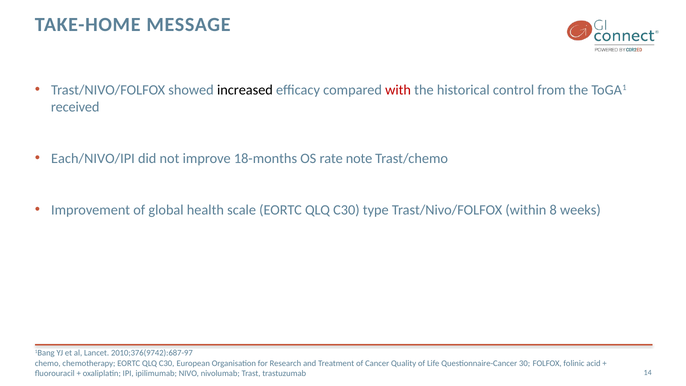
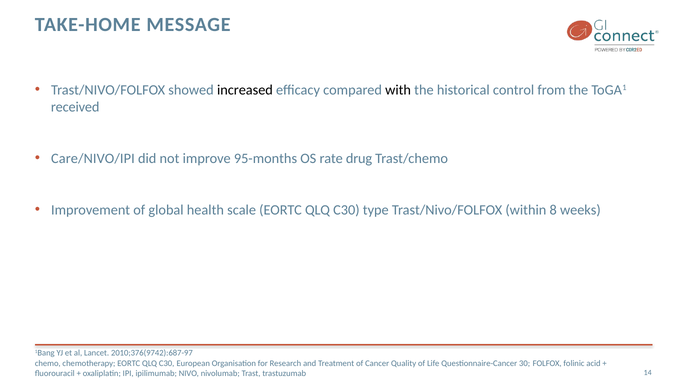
with colour: red -> black (398, 90)
Each/NIVO/IPI: Each/NIVO/IPI -> Care/NIVO/IPI (93, 158)
18-months: 18-months -> 95-months (265, 158)
note: note -> drug (359, 158)
